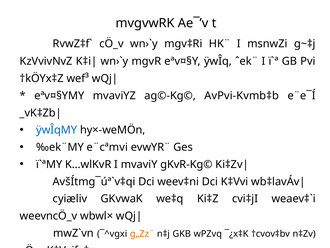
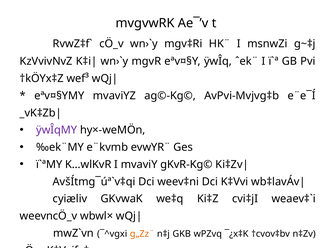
AvPvi-Kvmb‡b: AvPvi-Kvmb‡b -> AvPvi-Mvjvg‡b (242, 96)
ÿwÎqMY colour: blue -> purple (57, 130)
e¨cªmvi: e¨cªmvi -> e¨kvmb (107, 147)
